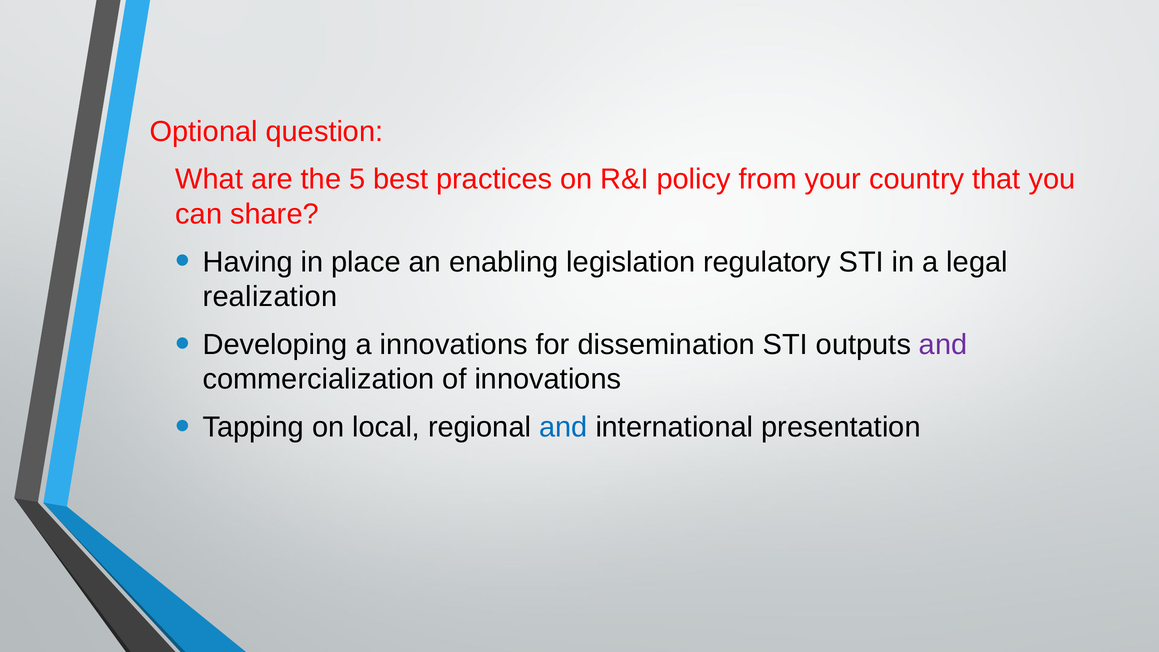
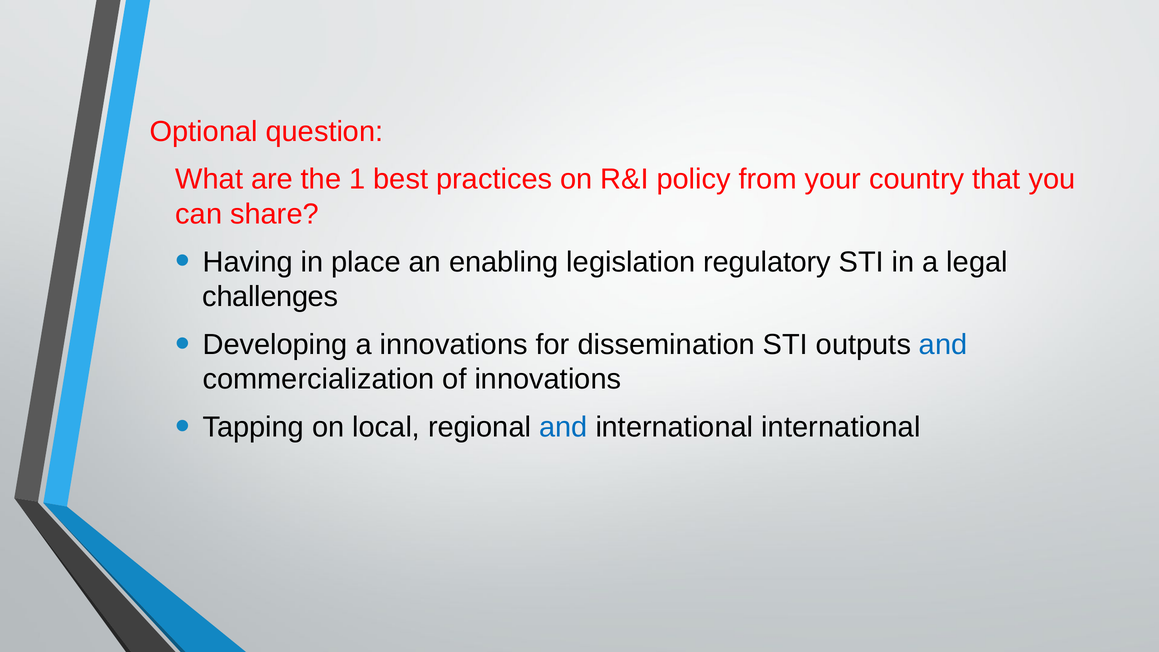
5: 5 -> 1 (357, 179)
realization: realization -> challenges (270, 297)
and colour: purple -> blue (943, 344)
international presentation: presentation -> international (841, 427)
